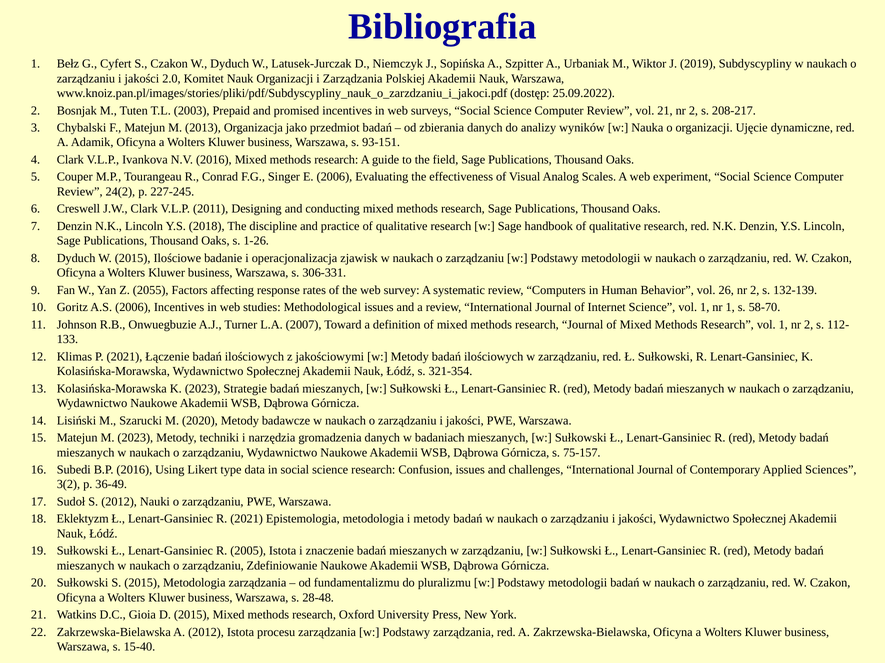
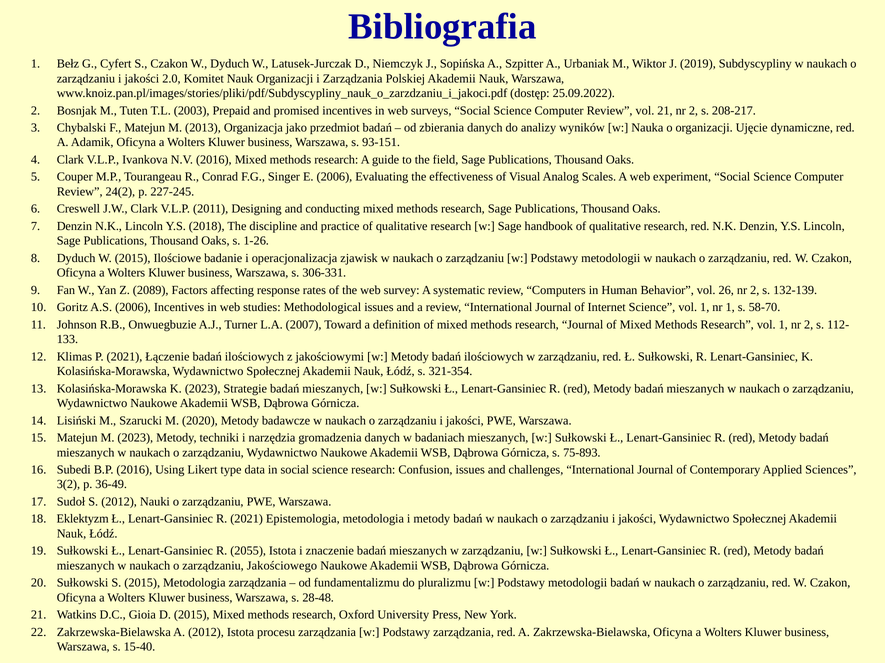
2055: 2055 -> 2089 (151, 290)
75-157: 75-157 -> 75-893 (582, 453)
2005: 2005 -> 2055 (248, 552)
Zdefiniowanie: Zdefiniowanie -> Jakościowego (282, 566)
